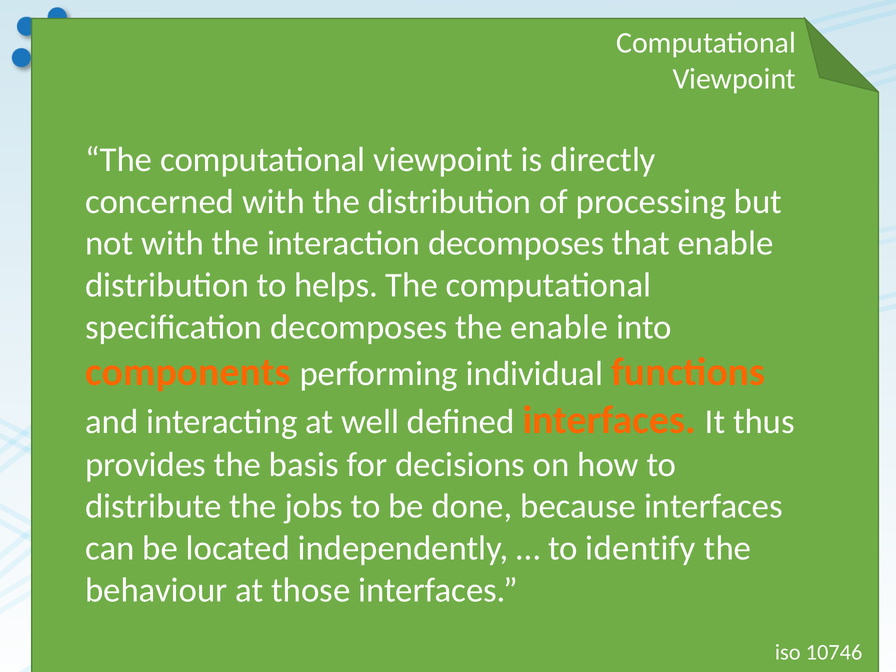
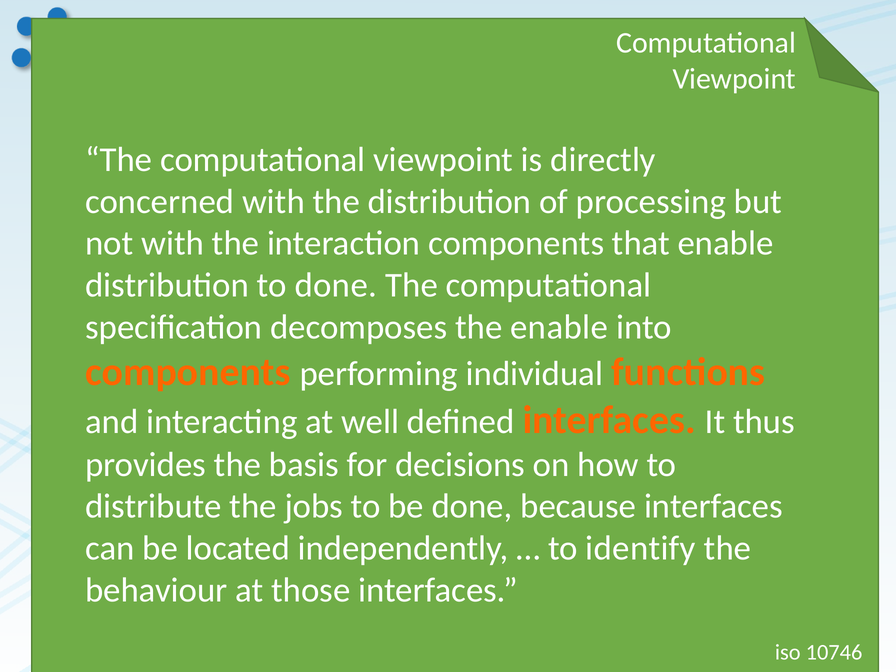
interaction decomposes: decomposes -> components (516, 243)
to helps: helps -> done (336, 285)
